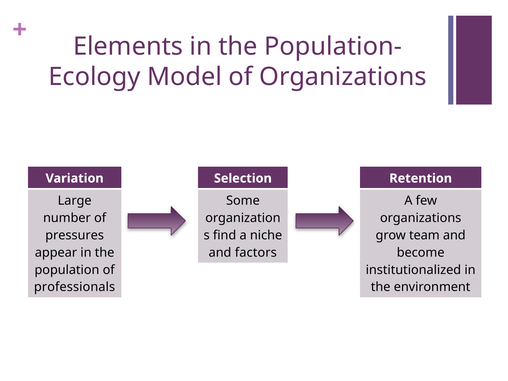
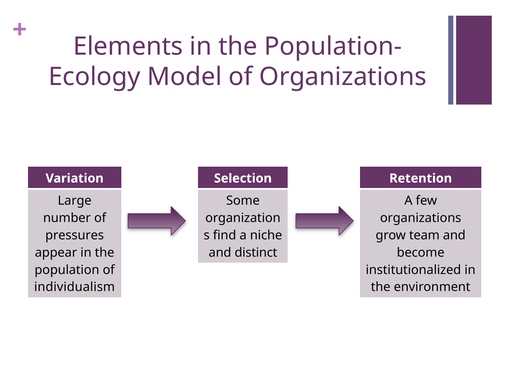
factors: factors -> distinct (256, 253)
professionals: professionals -> individualism (75, 287)
